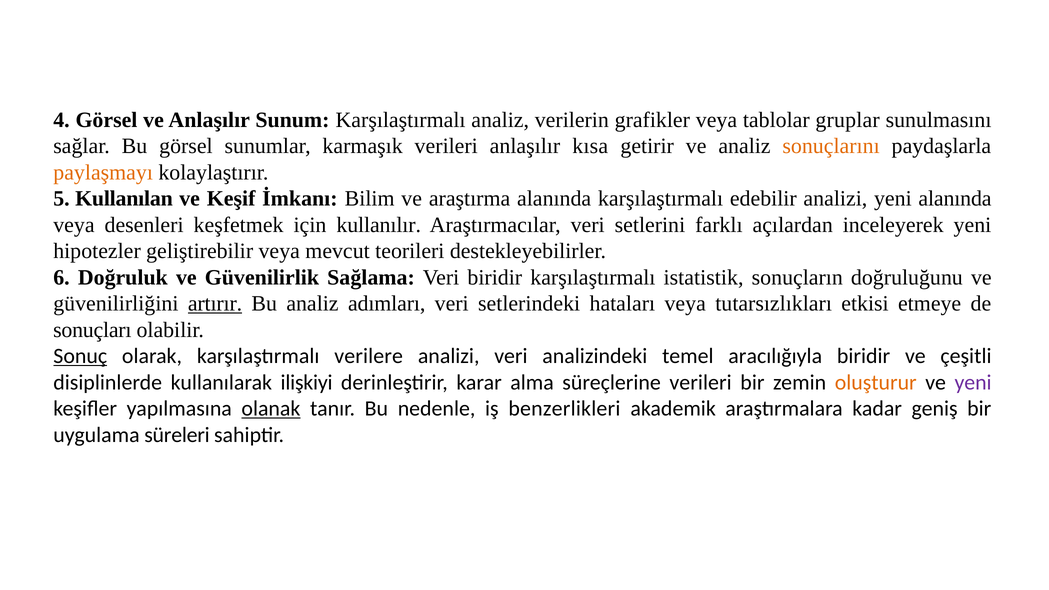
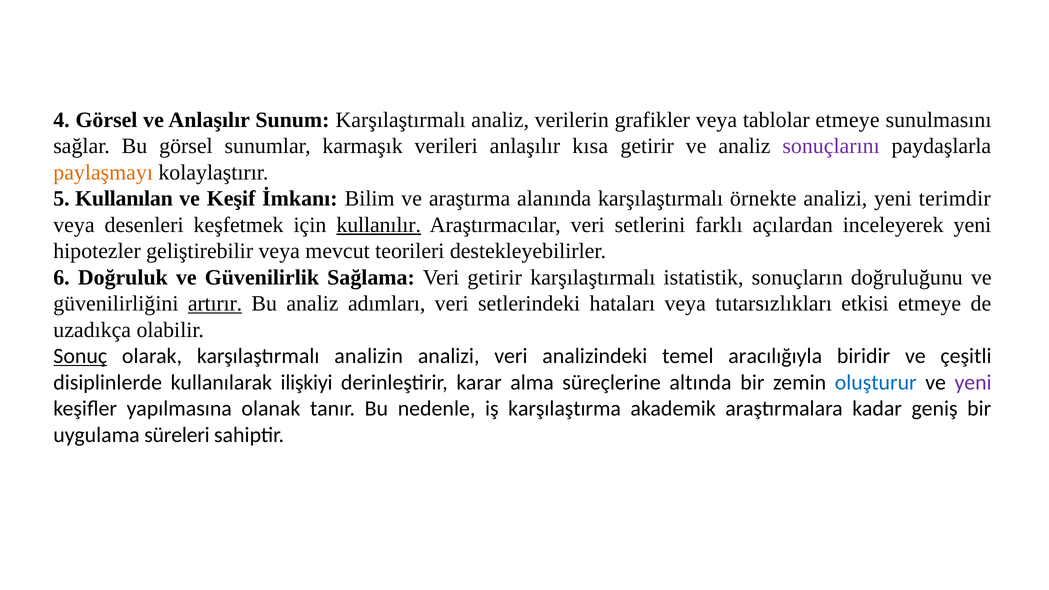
tablolar gruplar: gruplar -> etmeye (848, 120)
sonuçlarını colour: orange -> purple (831, 146)
edebilir: edebilir -> örnekte (763, 199)
yeni alanında: alanında -> terimdir (955, 199)
kullanılır underline: none -> present (379, 225)
Veri biridir: biridir -> getirir (495, 277)
sonuçları: sonuçları -> uzadıkça (92, 330)
verilere: verilere -> analizin (369, 356)
süreçlerine verileri: verileri -> altında (701, 382)
oluşturur colour: orange -> blue (876, 382)
olanak underline: present -> none (271, 409)
benzerlikleri: benzerlikleri -> karşılaştırma (565, 409)
